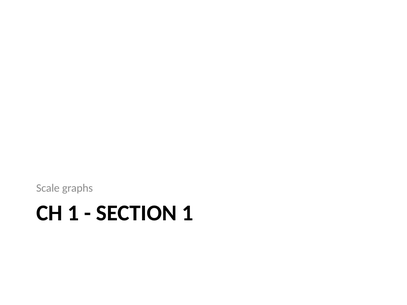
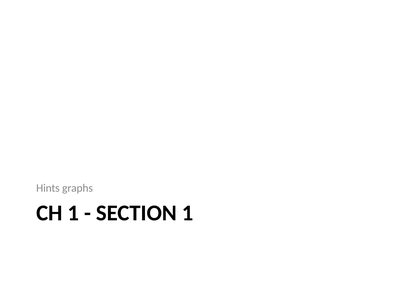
Scale: Scale -> Hints (48, 188)
